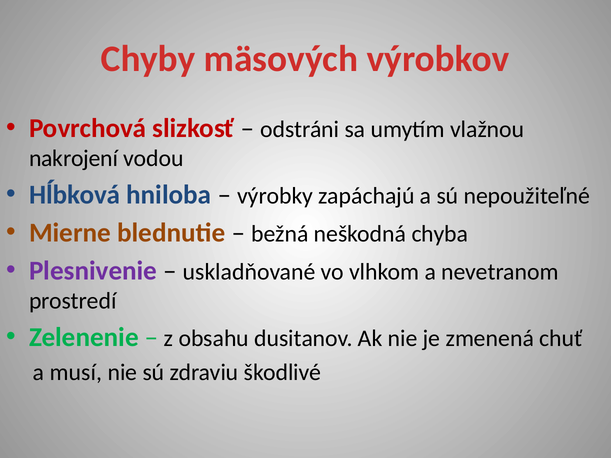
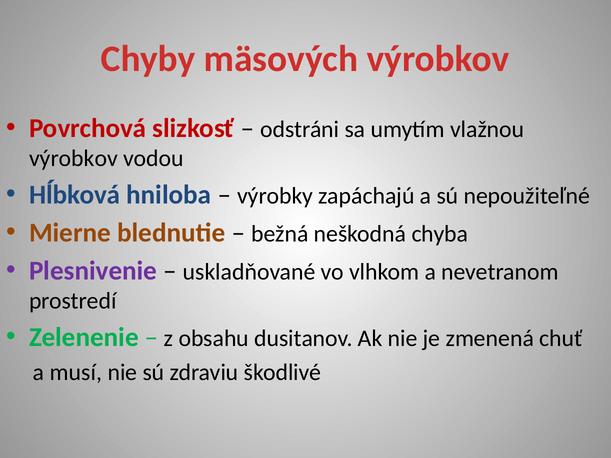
nakrojení: nakrojení -> výrobkov (73, 158)
